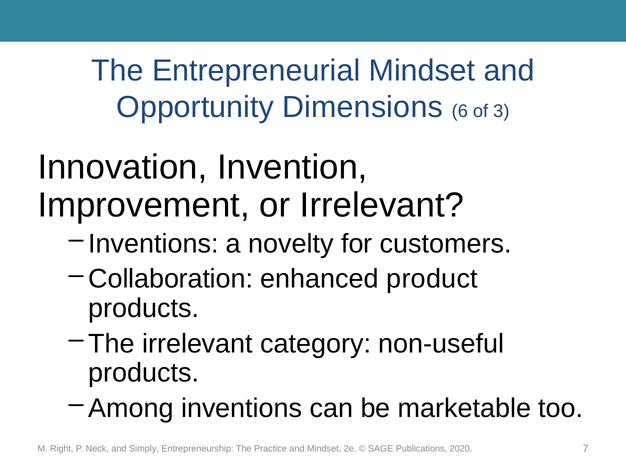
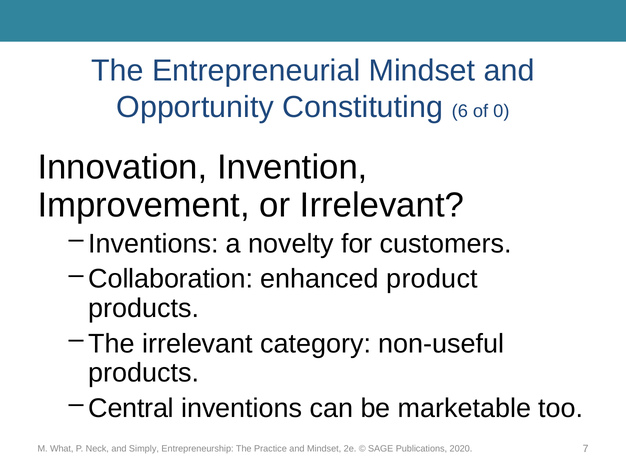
Dimensions: Dimensions -> Constituting (363, 107)
3: 3 -> 0 (501, 111)
Among: Among -> Central (131, 408)
Right: Right -> What (62, 448)
